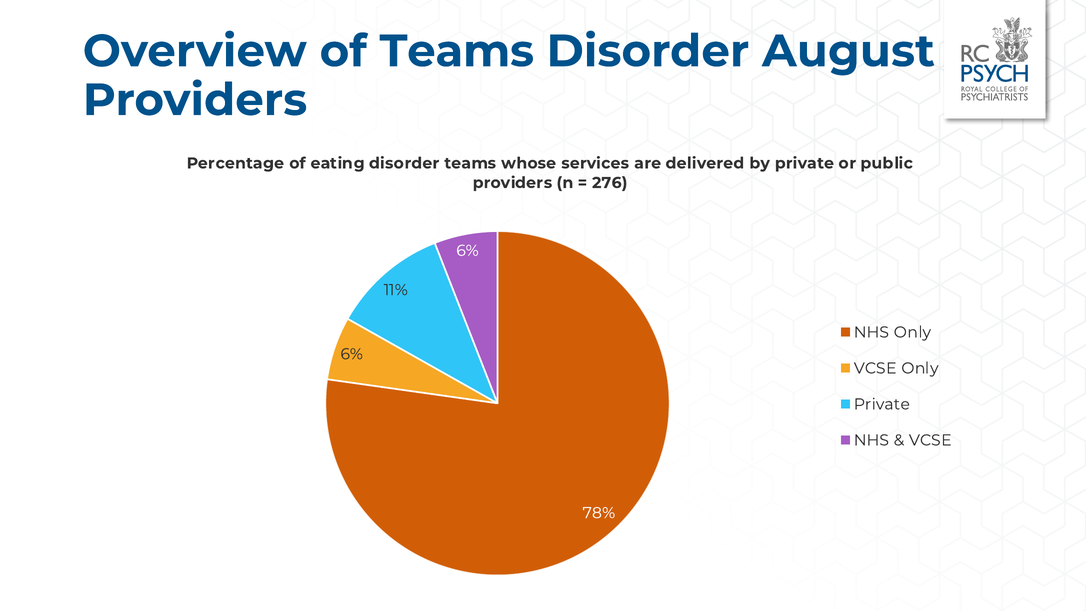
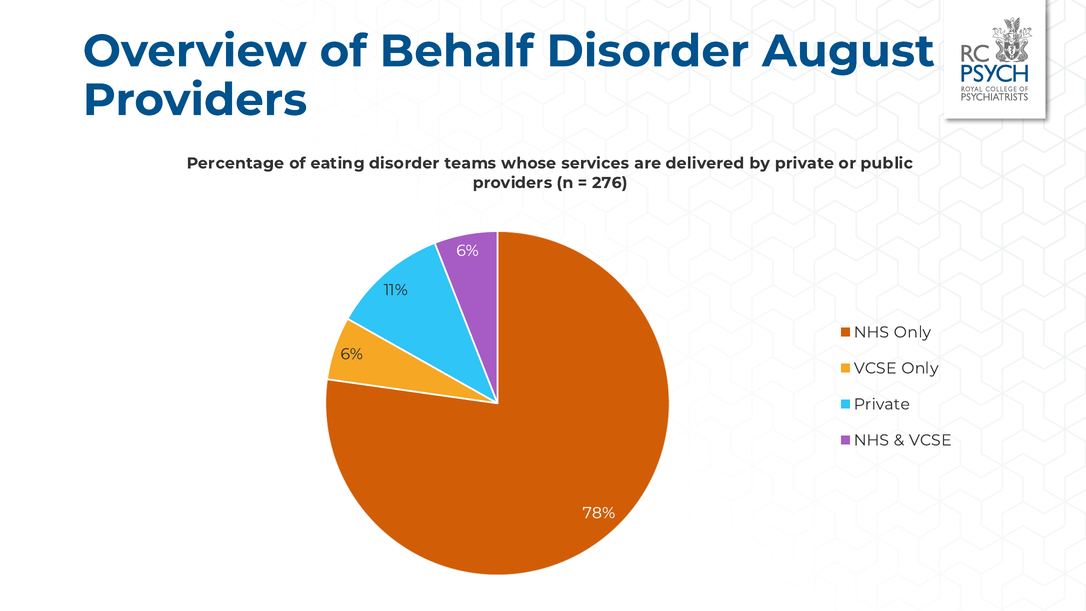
of Teams: Teams -> Behalf (457, 51)
